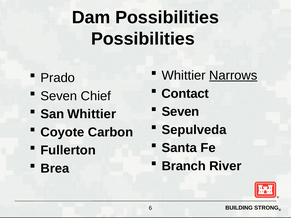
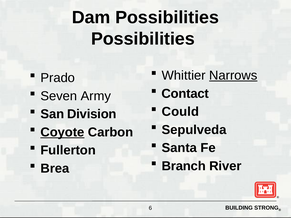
Chief: Chief -> Army (96, 96)
Seven: Seven -> Could (180, 112)
San Whittier: Whittier -> Division (92, 114)
Coyote underline: none -> present (62, 132)
